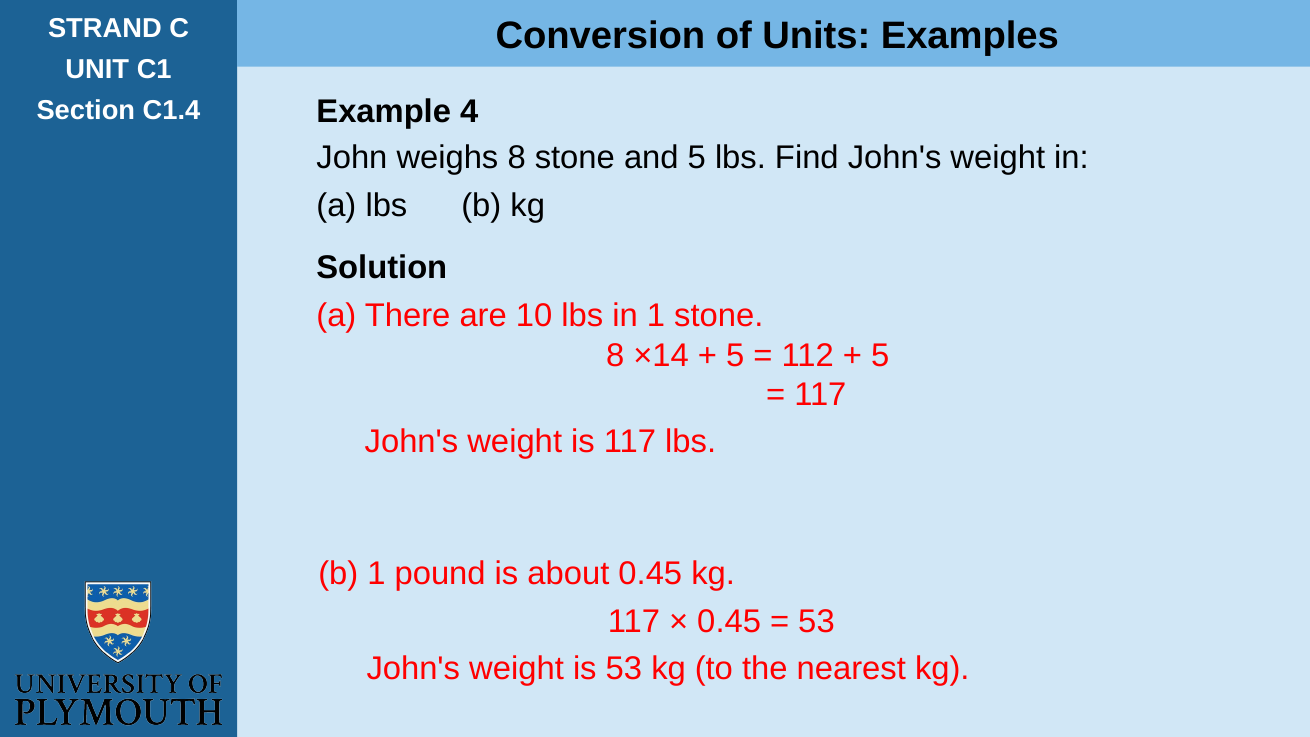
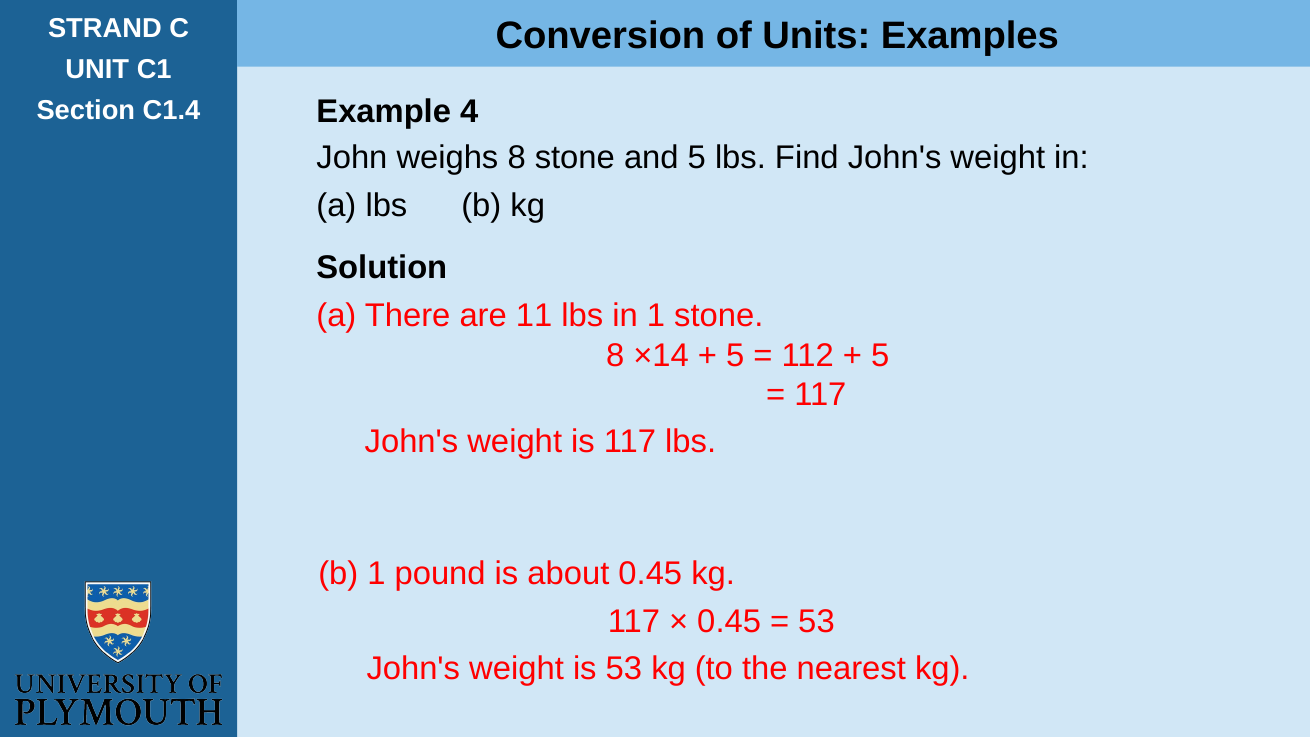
10: 10 -> 11 (534, 316)
